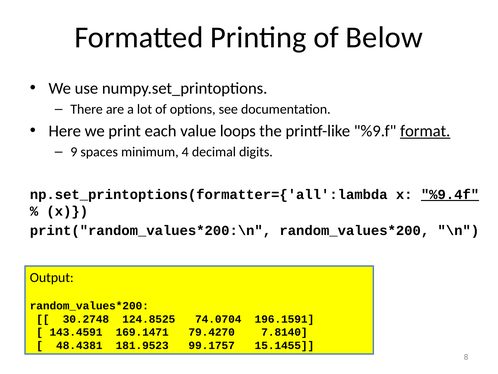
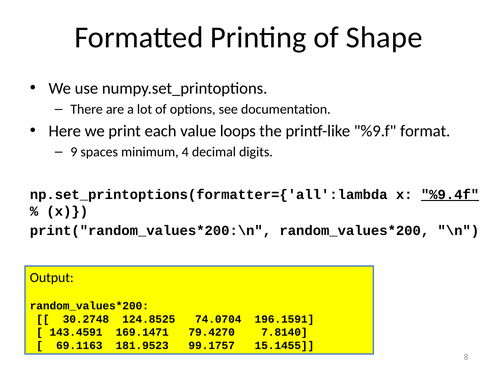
Below: Below -> Shape (384, 37)
format underline: present -> none (425, 131)
48.4381: 48.4381 -> 69.1163 (79, 345)
